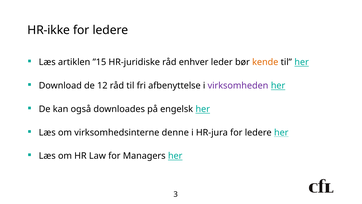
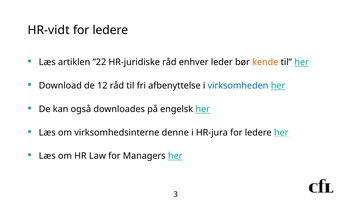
HR-ikke: HR-ikke -> HR-vidt (49, 30)
”15: ”15 -> ”22 (99, 62)
virksomheden colour: purple -> blue (238, 86)
